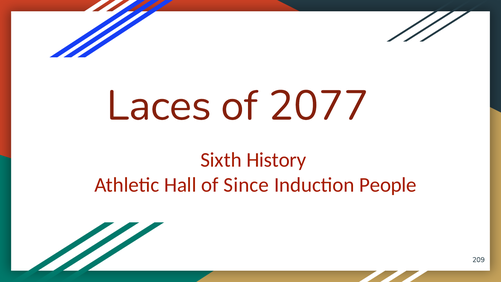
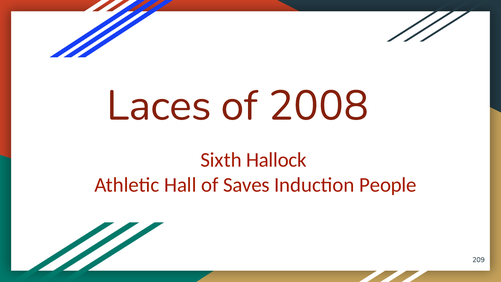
2077: 2077 -> 2008 (319, 106)
History: History -> Hallock (276, 160)
Since: Since -> Saves (246, 185)
